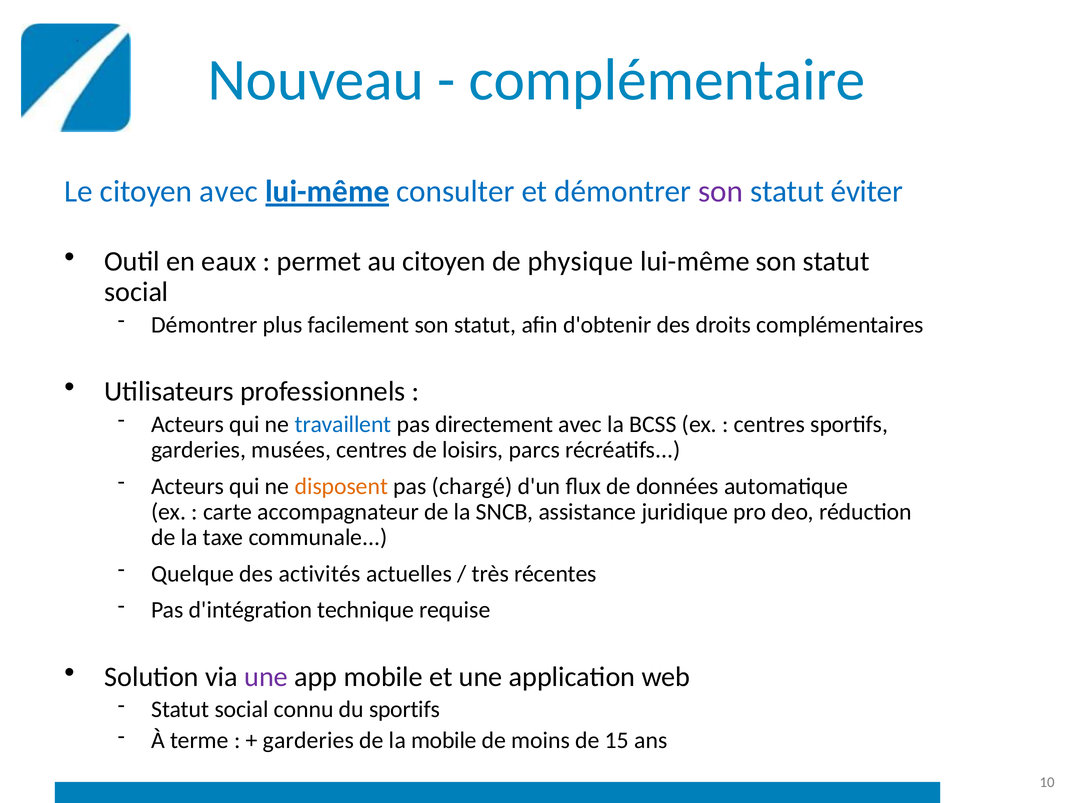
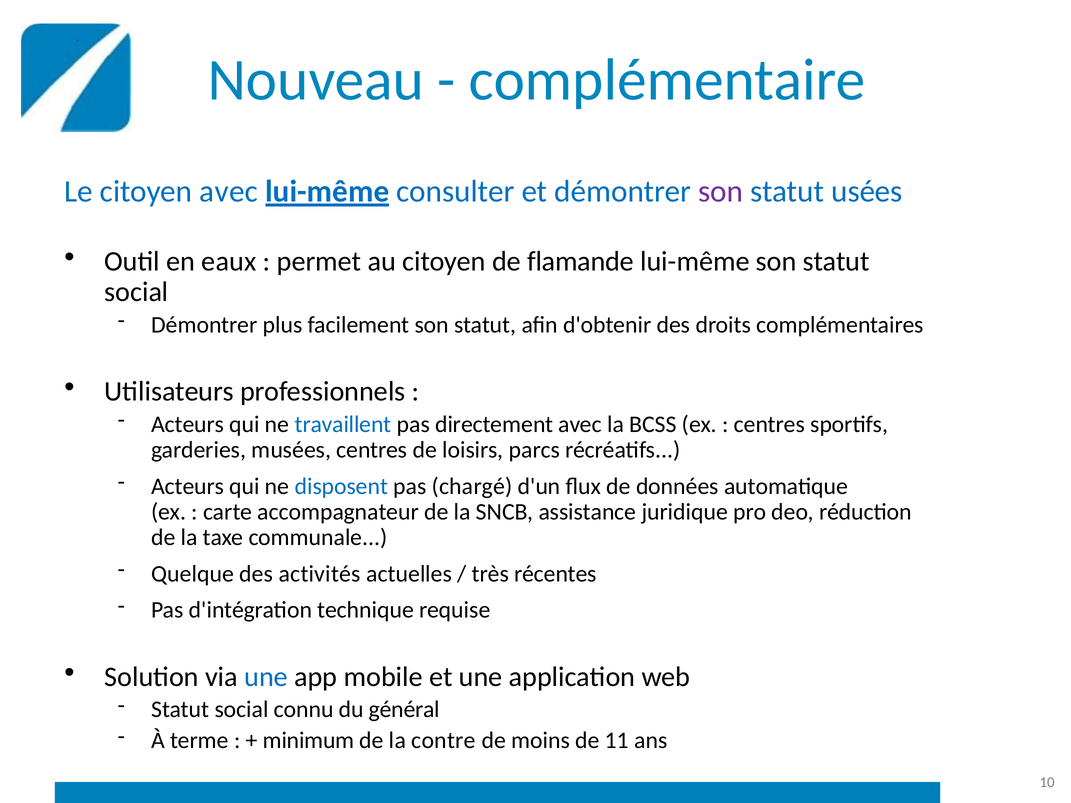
éviter: éviter -> usées (867, 192)
physique: physique -> flamande (581, 261)
disposent colour: orange -> blue (341, 486)
une colour: purple -> blue (266, 677)
du sportifs: sportifs -> général (404, 710)
garderies: garderies -> minimum (309, 741)
la mobile: mobile -> contre (444, 741)
15: 15 -> 11 (617, 741)
